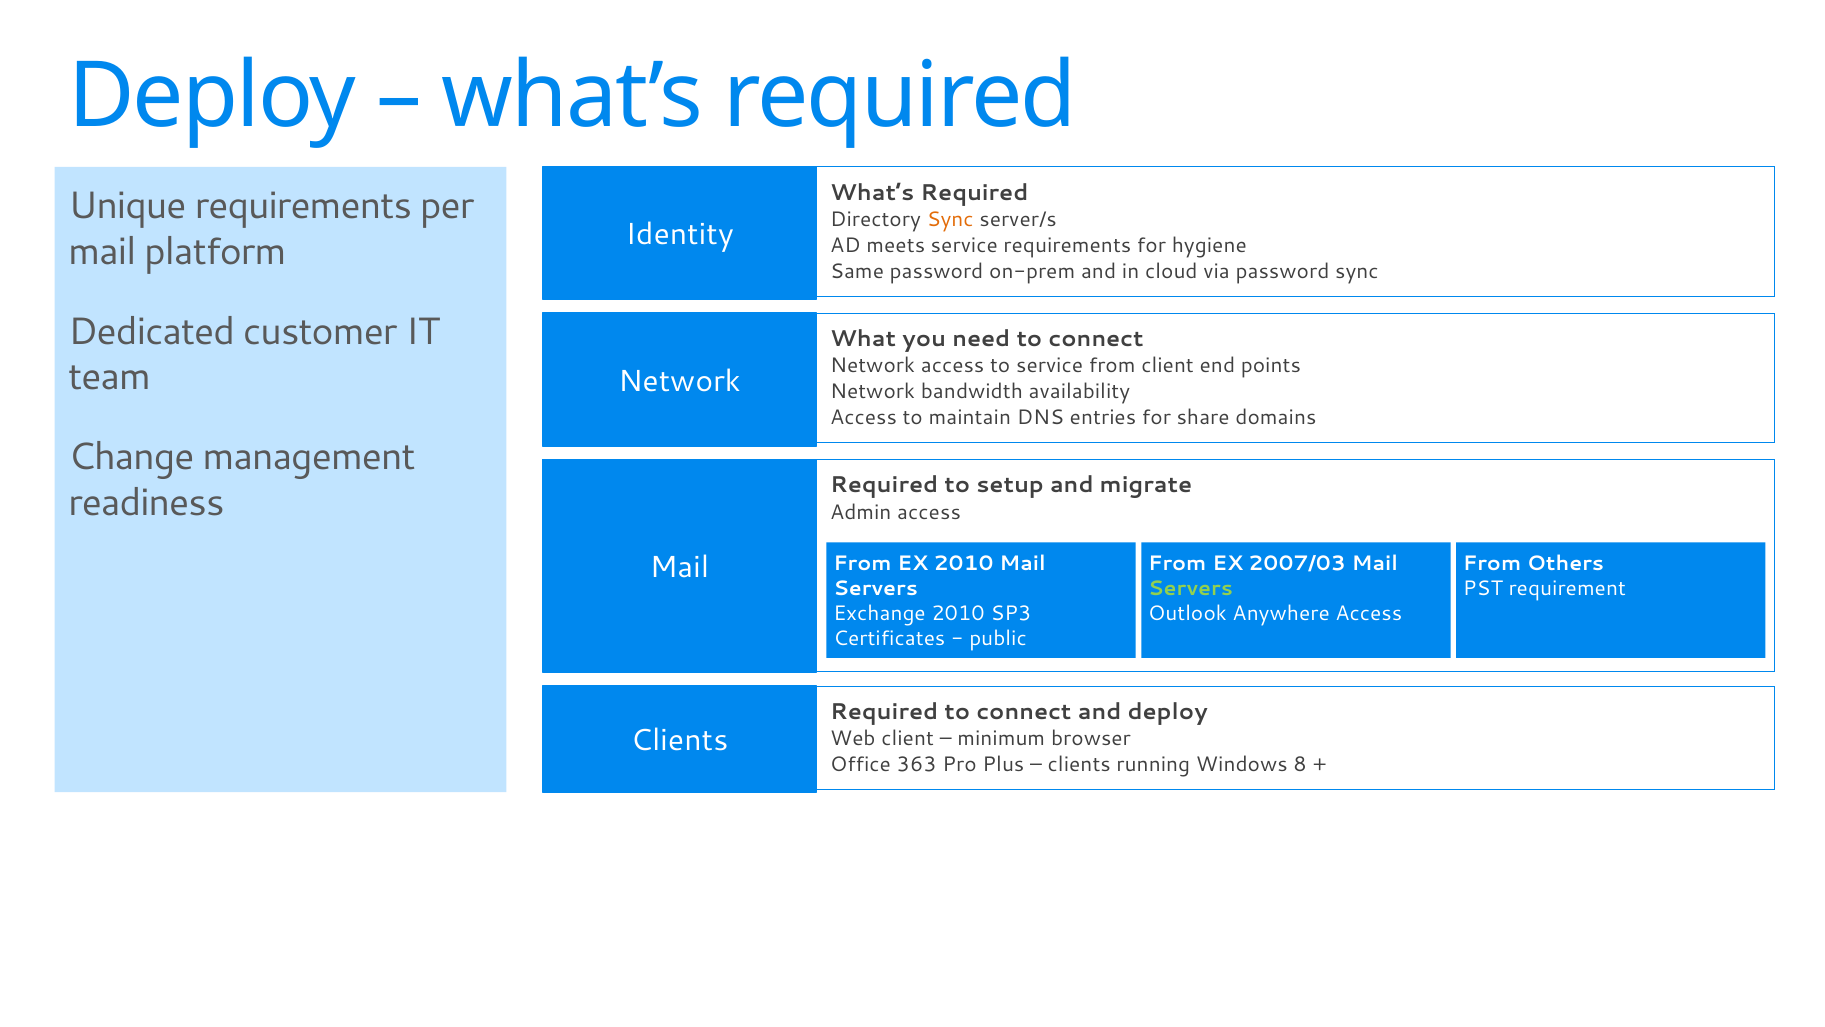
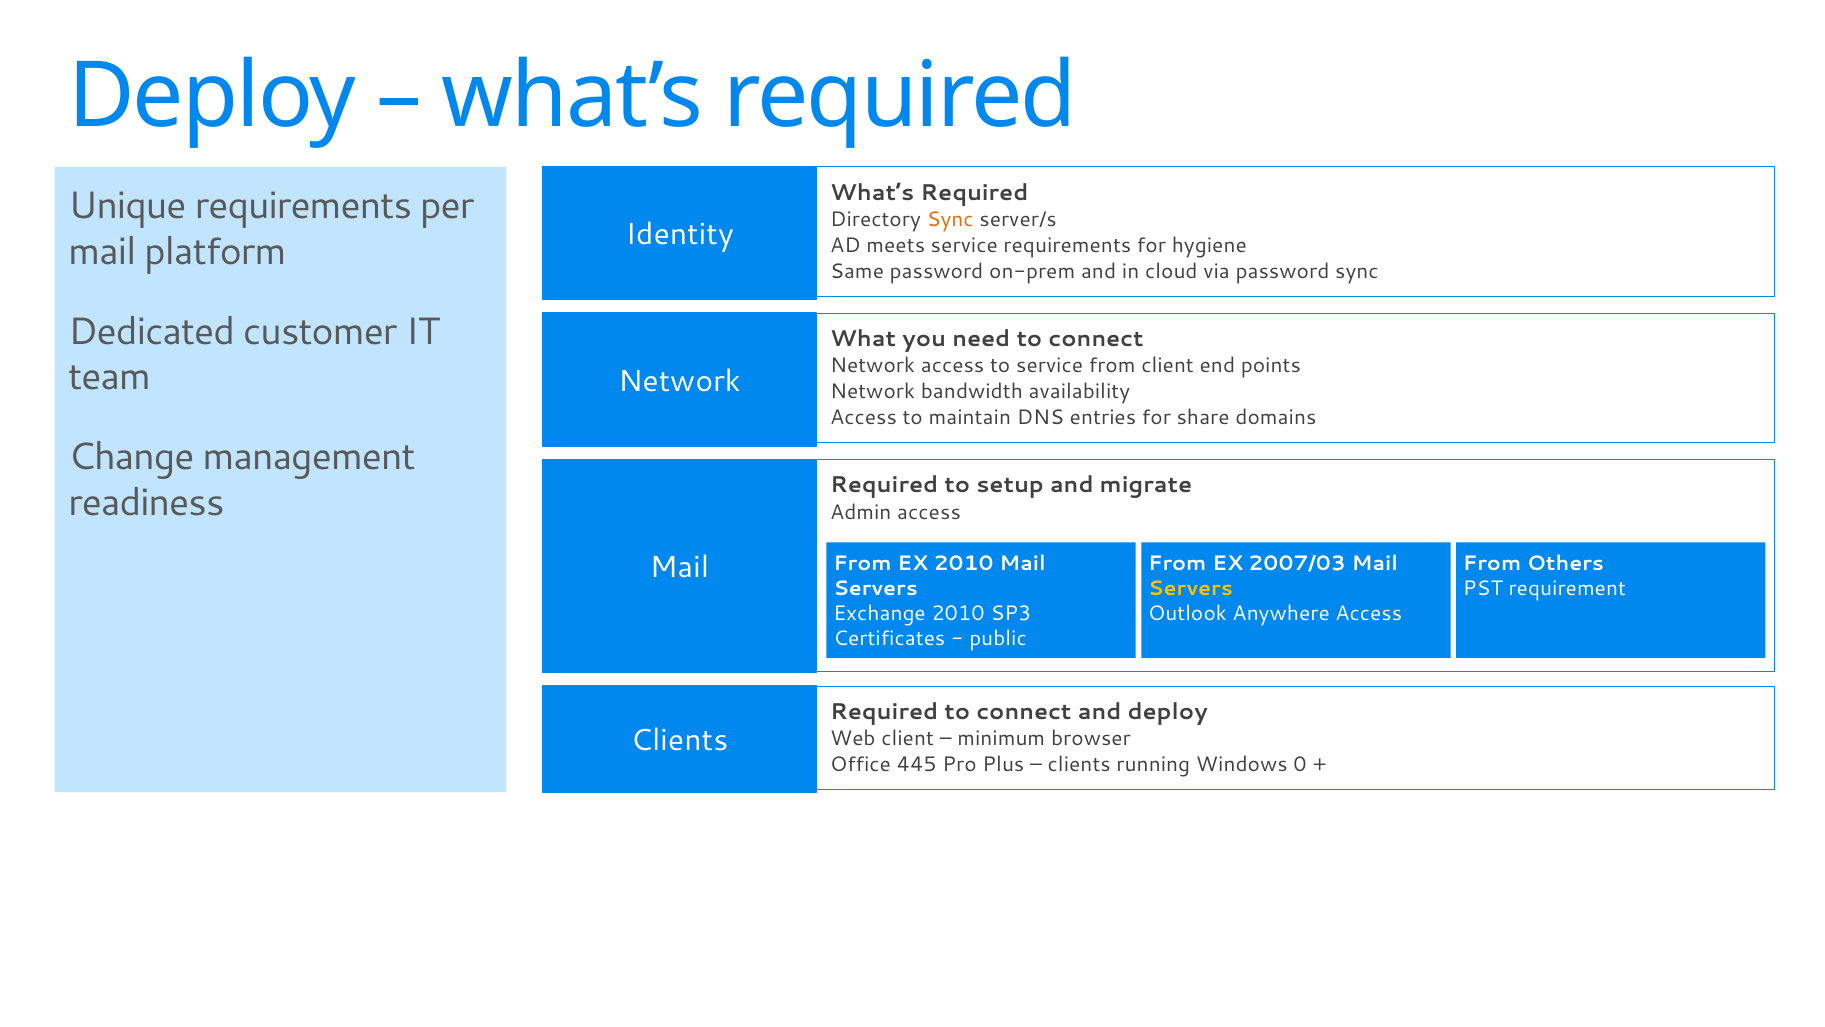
Servers colour: light green -> yellow (1191, 588)
363: 363 -> 445 (917, 765)
8: 8 -> 0 (1300, 765)
